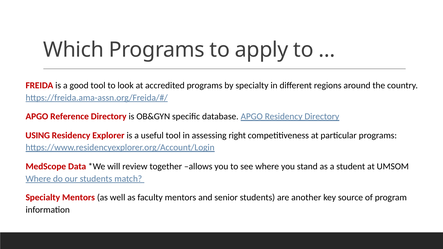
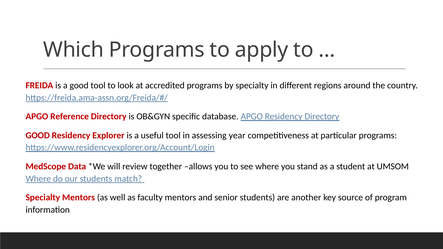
USING: USING -> GOOD (38, 136)
right: right -> year (237, 136)
